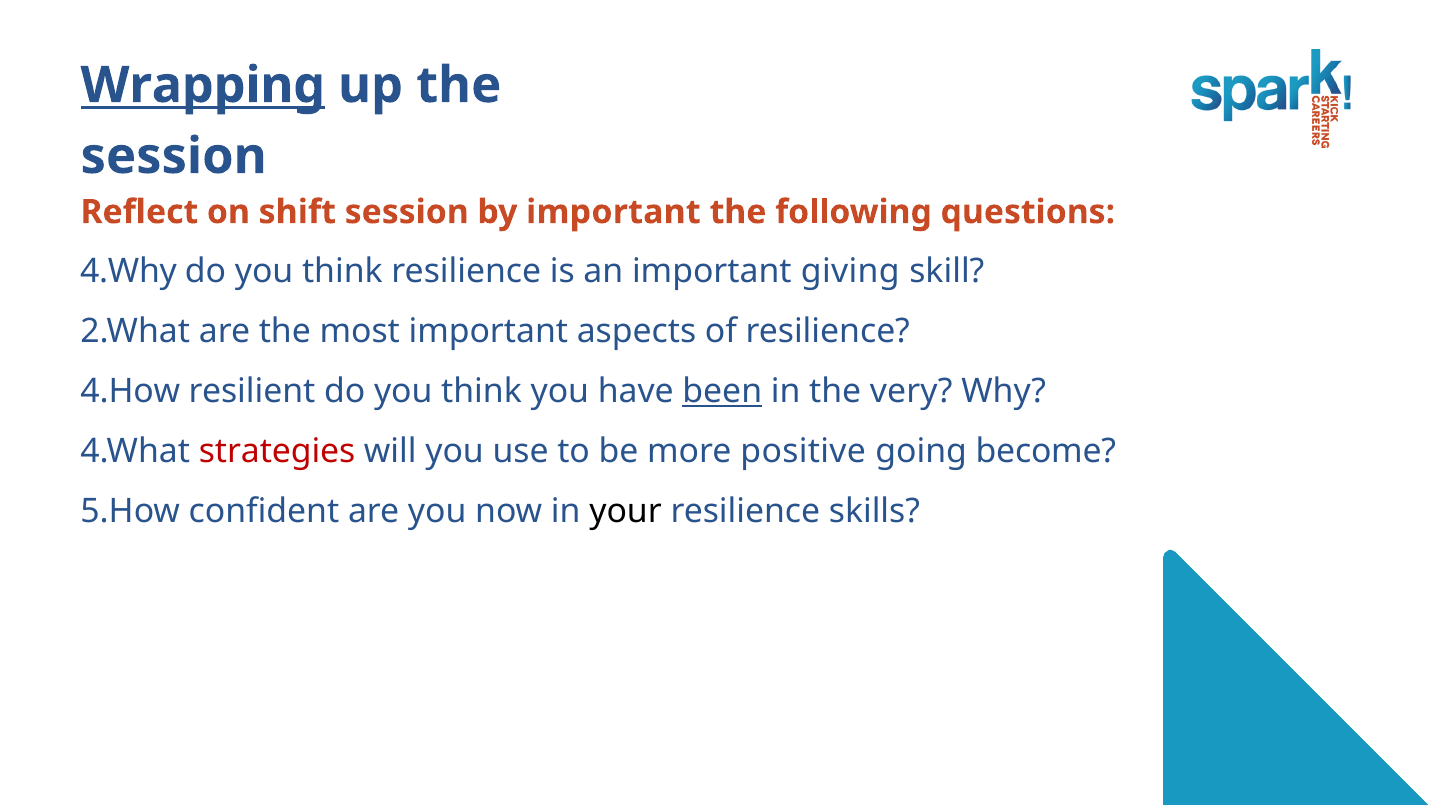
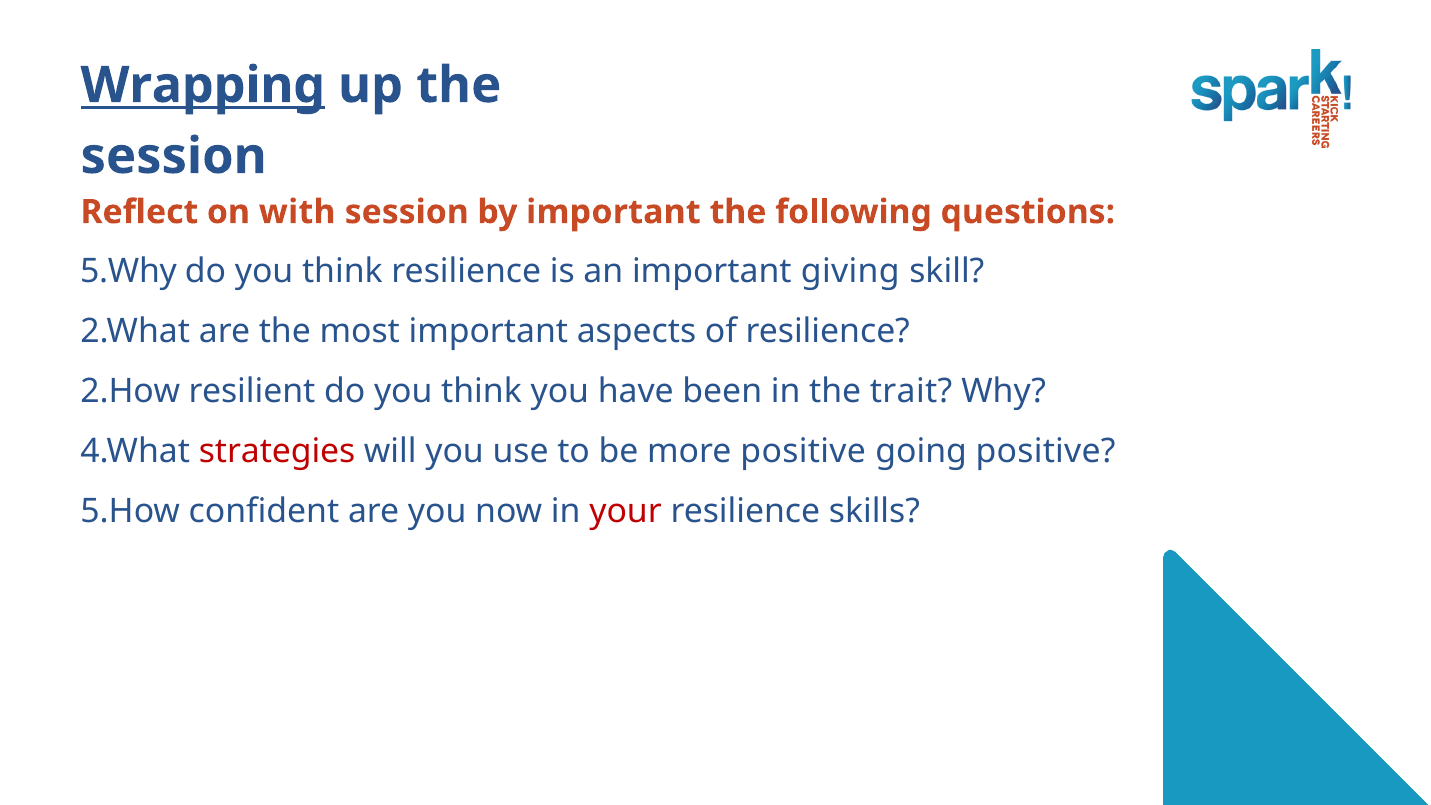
shift: shift -> with (297, 212)
4.Why: 4.Why -> 5.Why (129, 272)
4.How: 4.How -> 2.How (130, 391)
been underline: present -> none (722, 391)
very: very -> trait (911, 391)
going become: become -> positive (1046, 451)
your colour: black -> red (626, 511)
